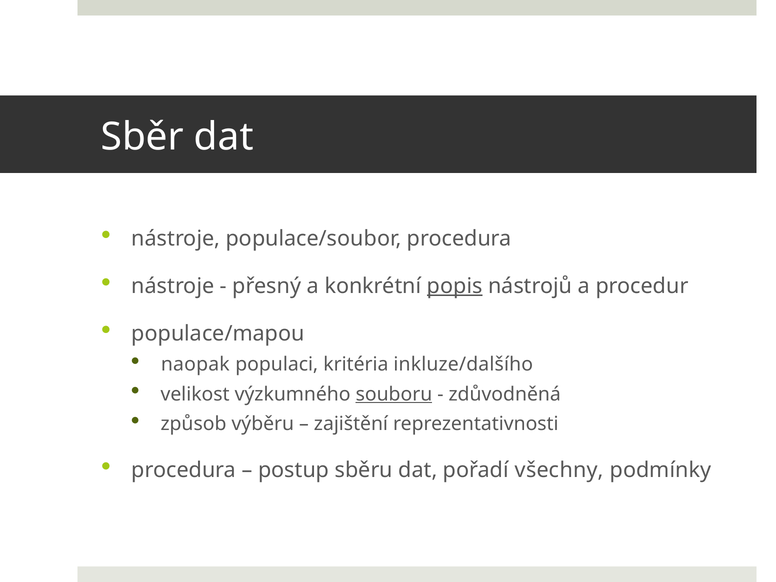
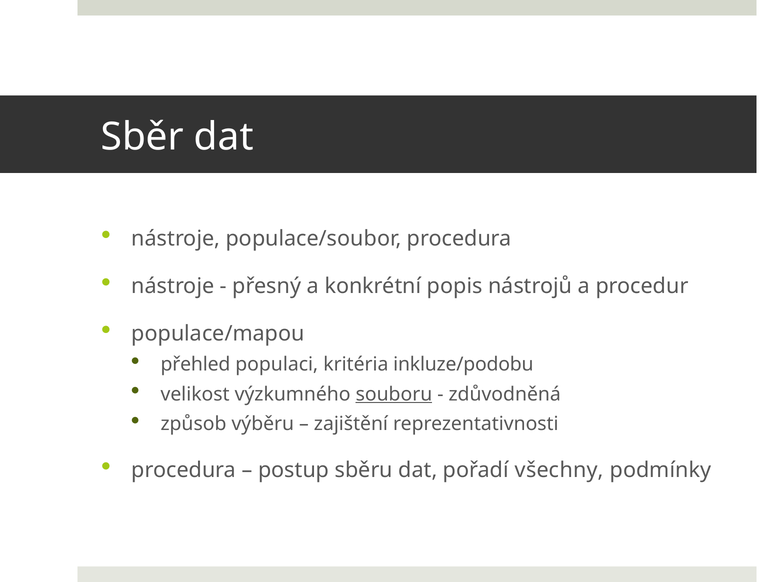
popis underline: present -> none (455, 286)
naopak: naopak -> přehled (195, 364)
inkluze/dalšího: inkluze/dalšího -> inkluze/podobu (463, 364)
